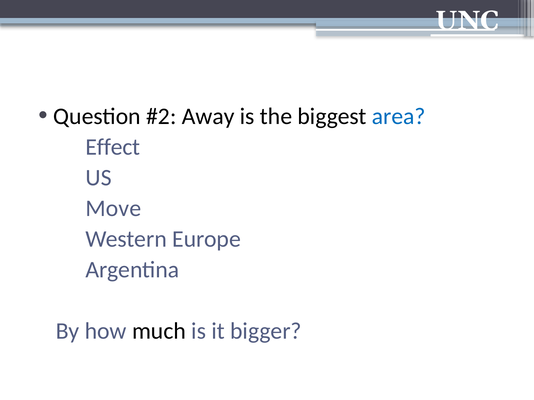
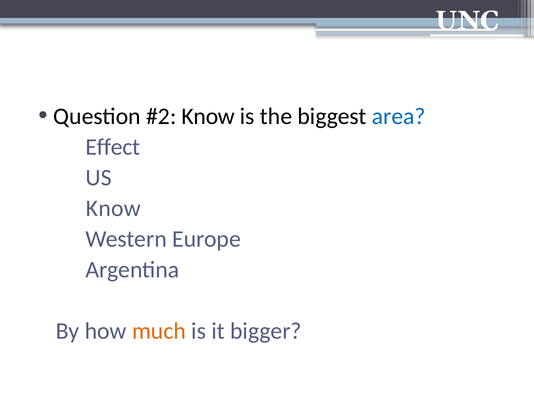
Away: Away -> Know (208, 116)
Move: Move -> Know (113, 209)
much colour: black -> orange (159, 331)
